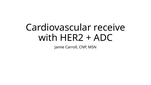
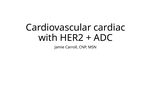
receive: receive -> cardiac (109, 28)
